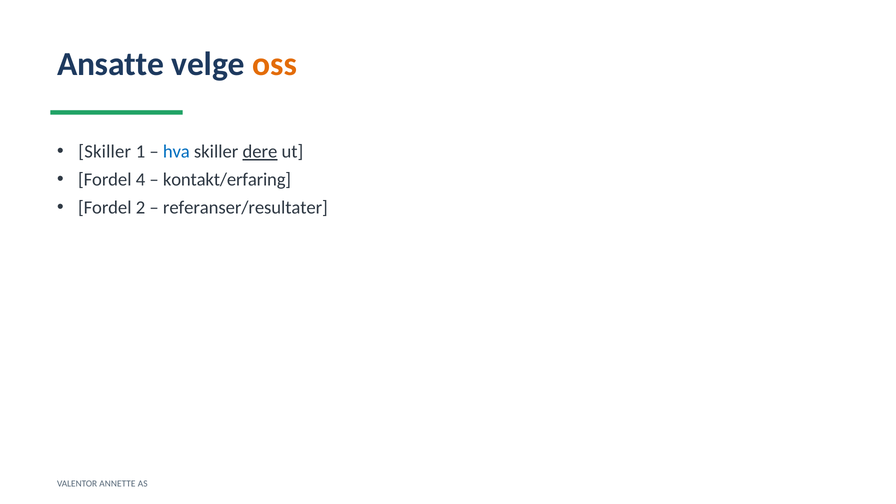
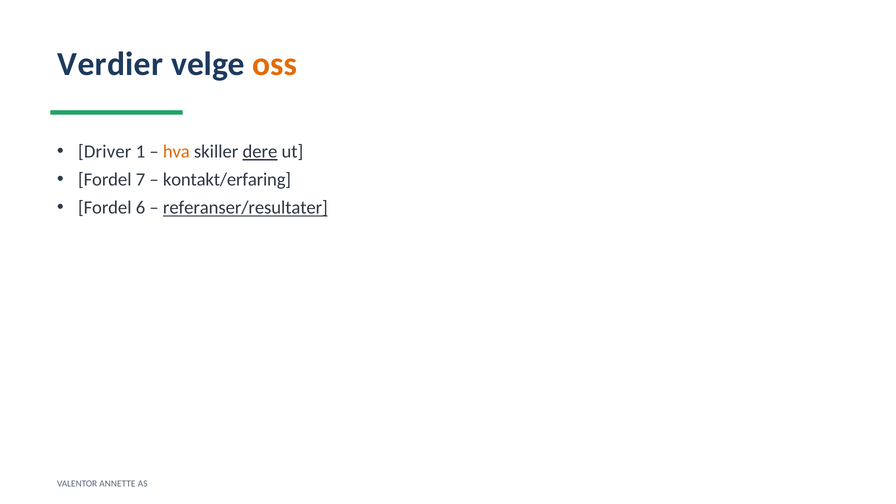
Ansatte: Ansatte -> Verdier (110, 64)
Skiller: Skiller -> Driver (105, 152)
hva colour: blue -> orange (176, 152)
4: 4 -> 7 (141, 180)
2: 2 -> 6 (141, 208)
referanser/resultater underline: none -> present (245, 208)
